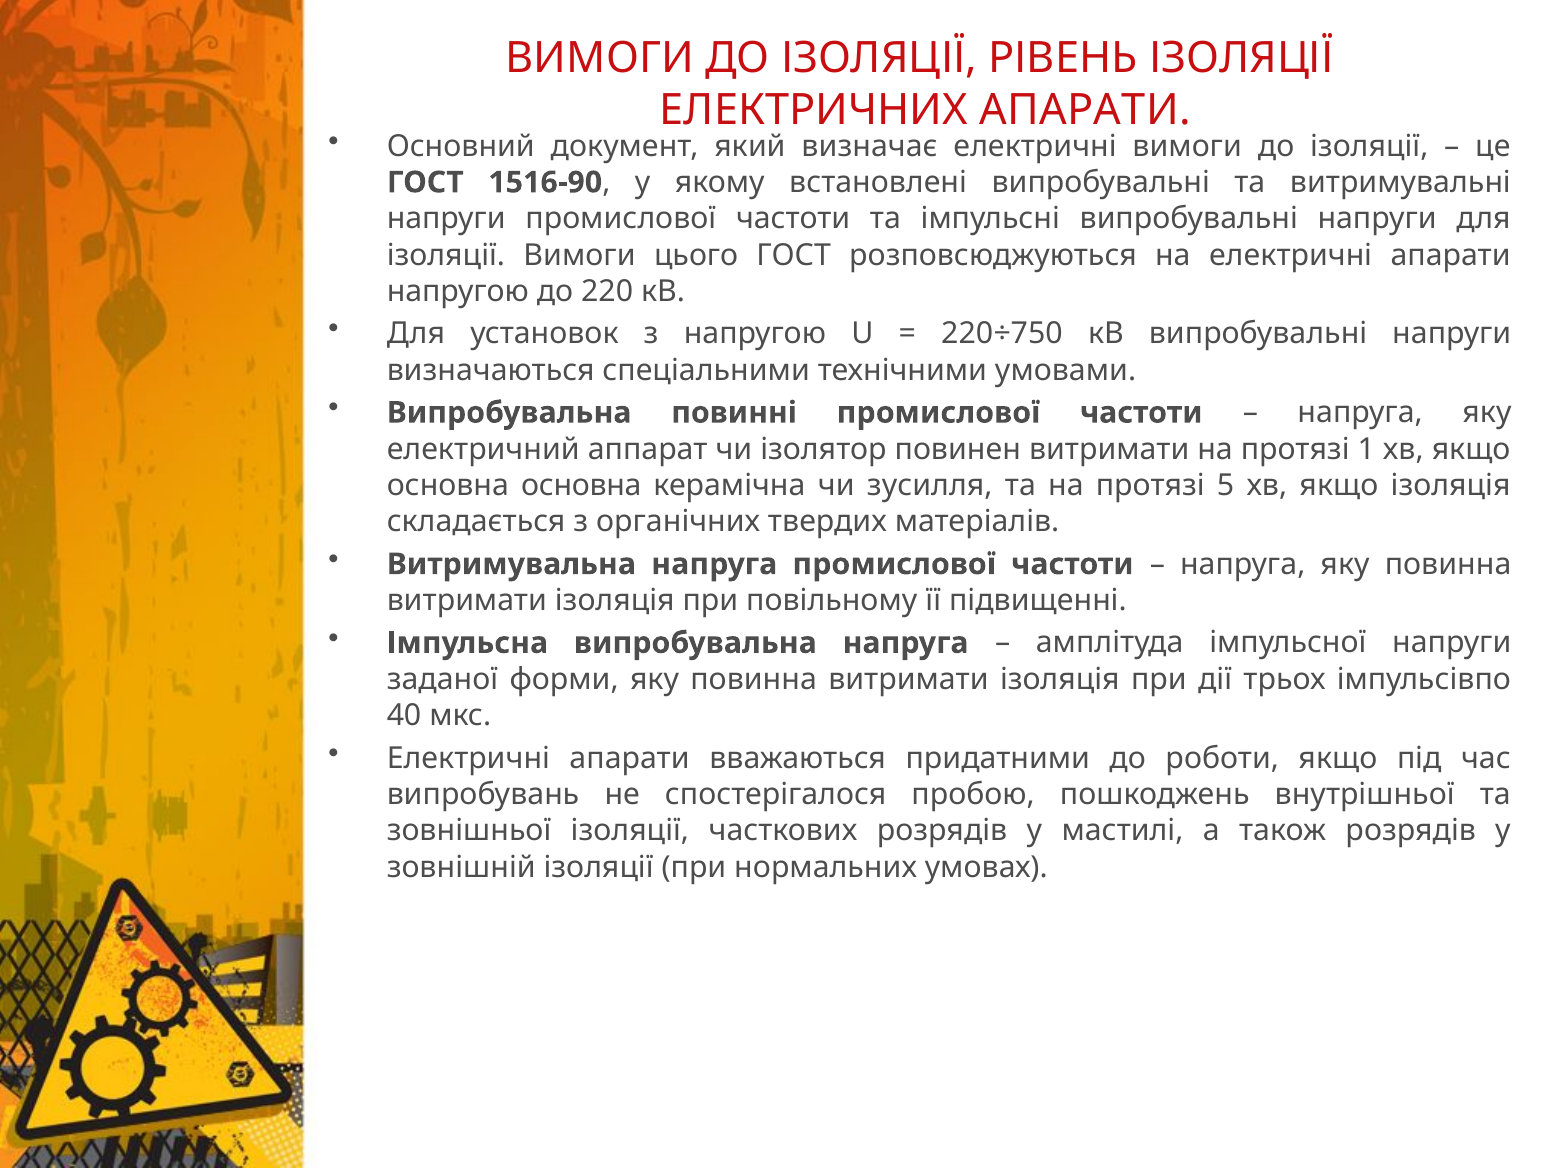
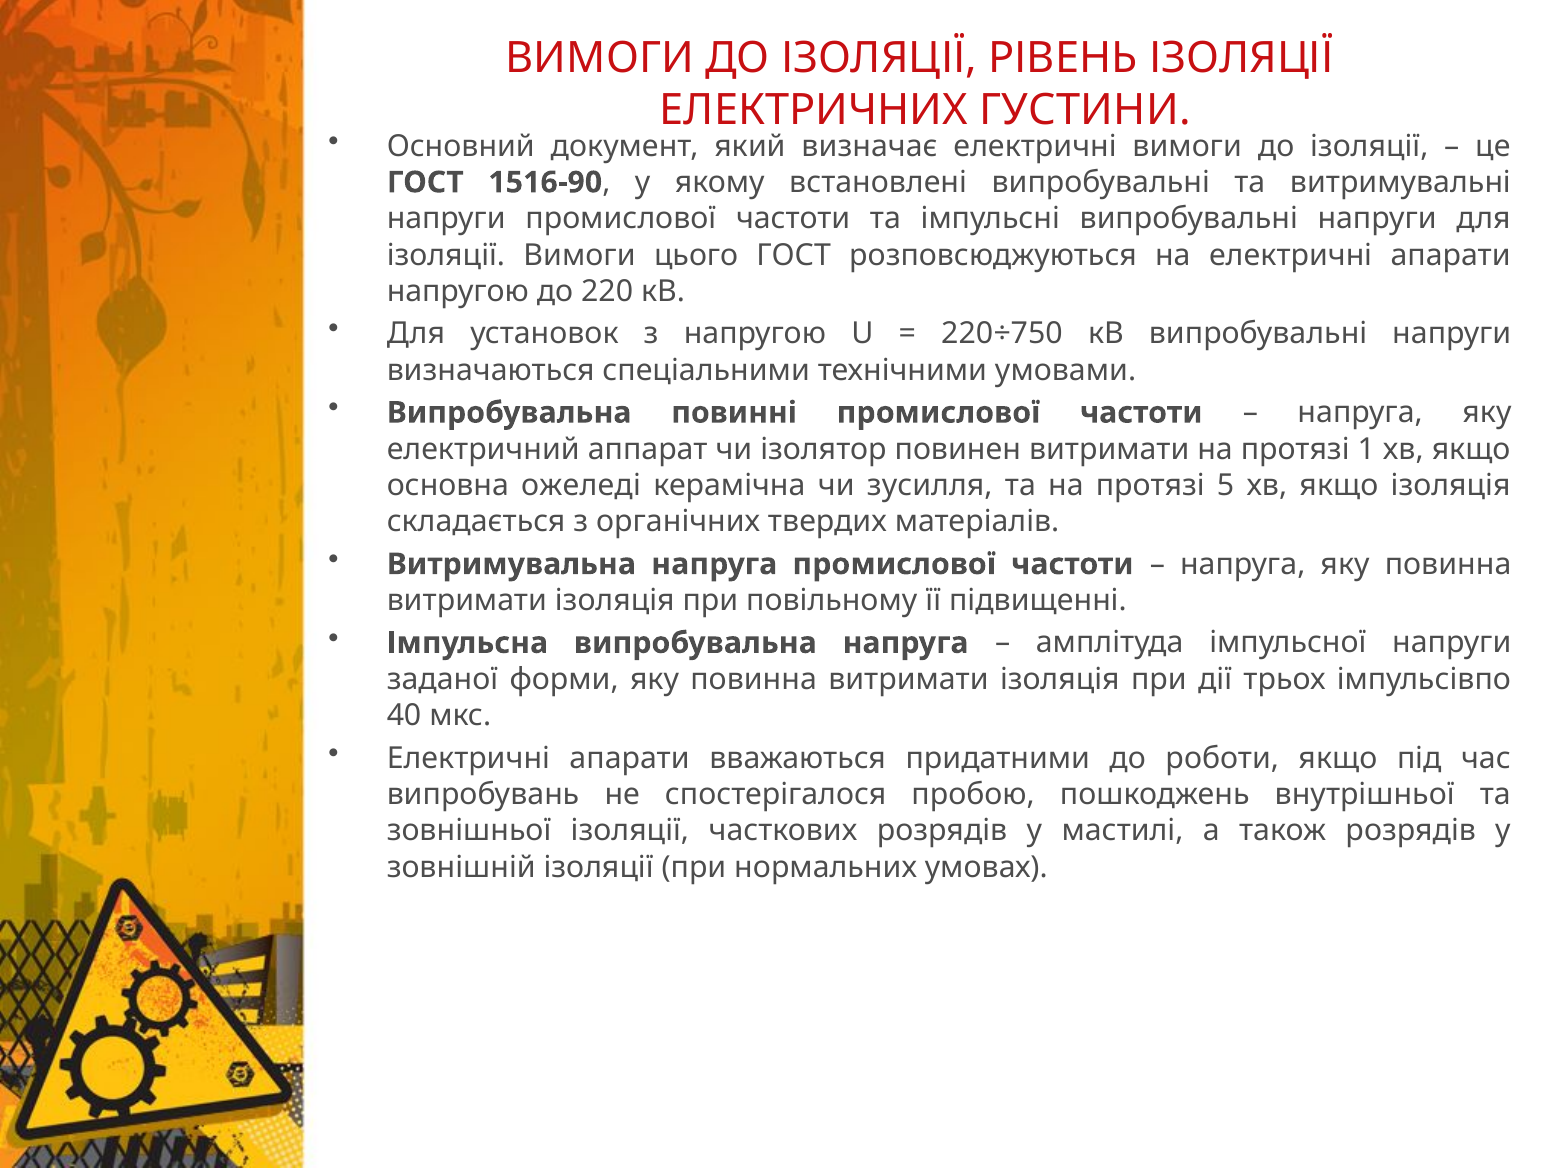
ЕЛЕКТРИЧНИХ АПАРАТИ: АПАРАТИ -> ГУСТИНИ (1085, 110)
основна основна: основна -> ожеледі (581, 486)
